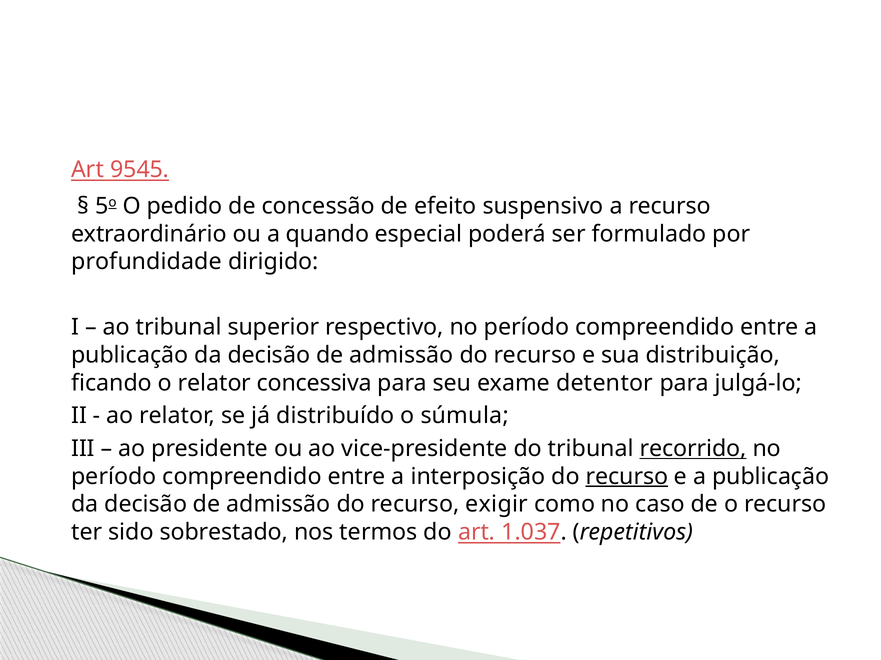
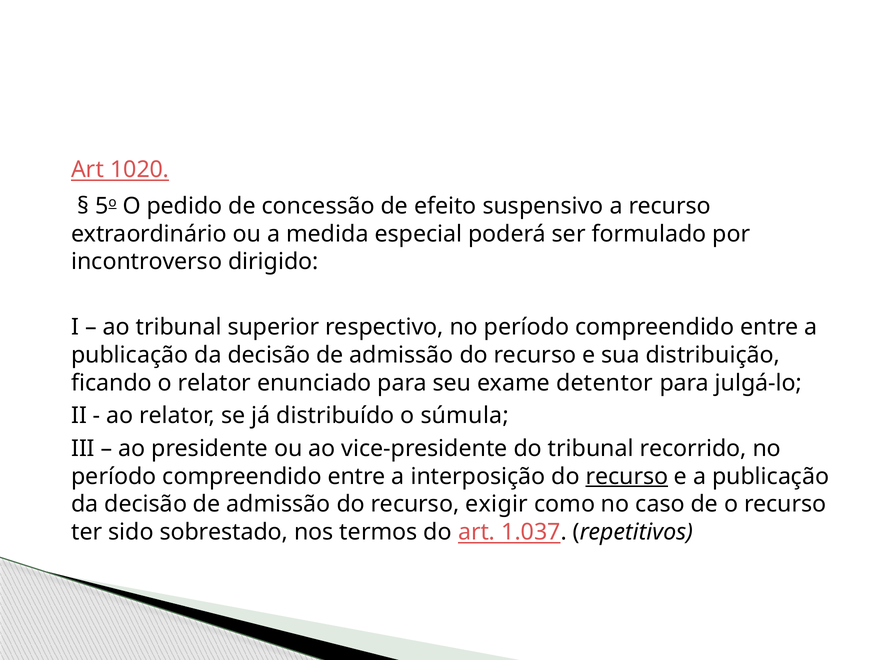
9545: 9545 -> 1020 (140, 170)
quando: quando -> medida (327, 234)
profundidade: profundidade -> incontroverso (147, 262)
concessiva: concessiva -> enunciado (314, 383)
recorrido underline: present -> none (693, 449)
